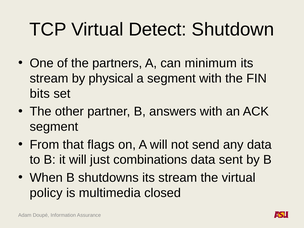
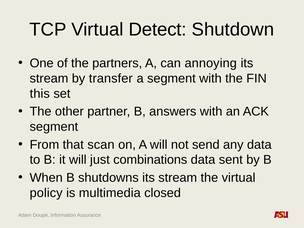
minimum: minimum -> annoying (211, 63)
physical: physical -> transfer (111, 78)
bits: bits -> this (40, 94)
flags: flags -> scan (101, 145)
